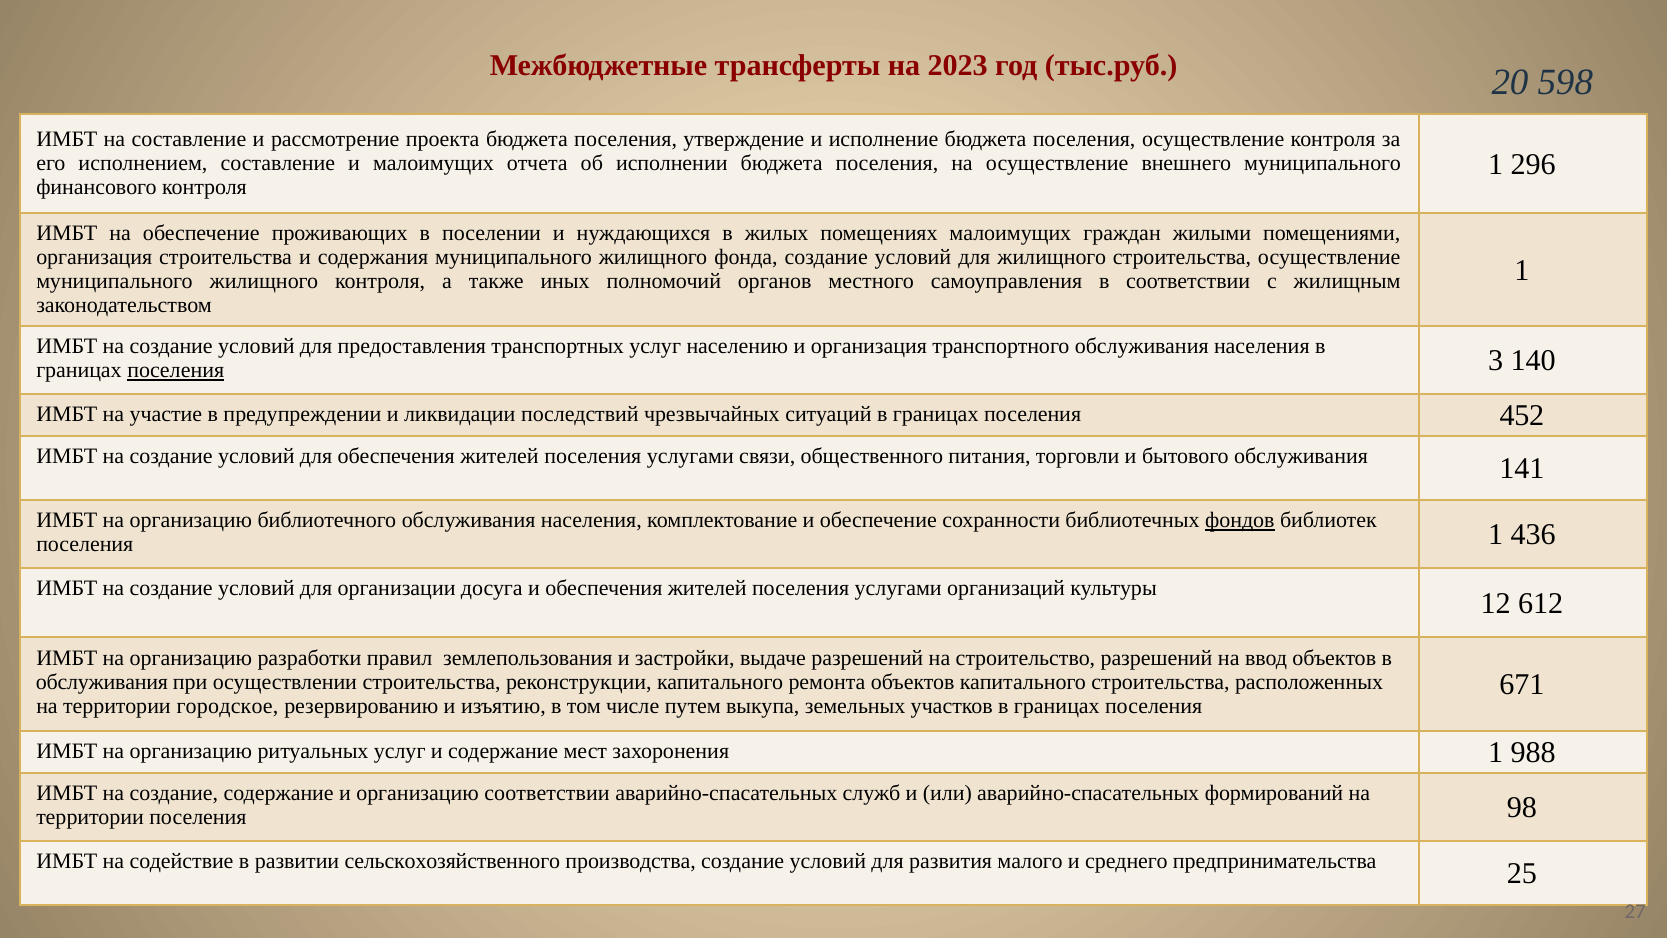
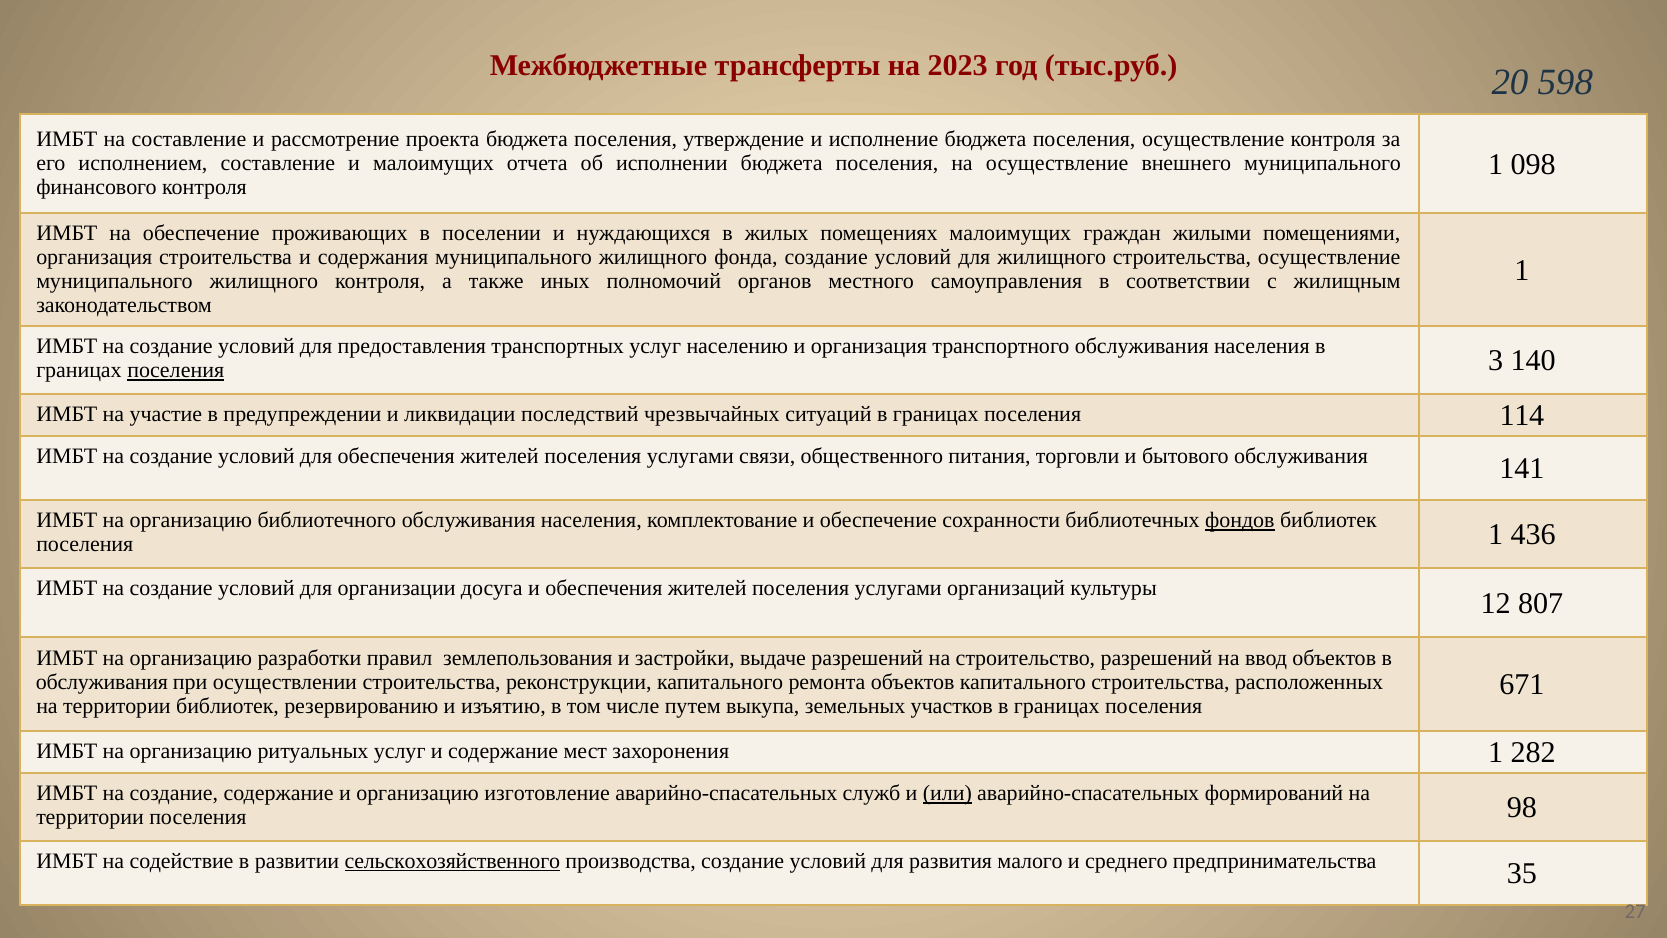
296: 296 -> 098 (1533, 164)
452: 452 -> 114 (1522, 416)
612: 612 -> 807 (1541, 603)
территории городское: городское -> библиотек (228, 706)
988: 988 -> 282 (1533, 752)
организацию соответствии: соответствии -> изготовление (547, 793)
или underline: none -> present (947, 793)
сельскохозяйственного underline: none -> present (452, 861)
25: 25 -> 35 (1522, 874)
